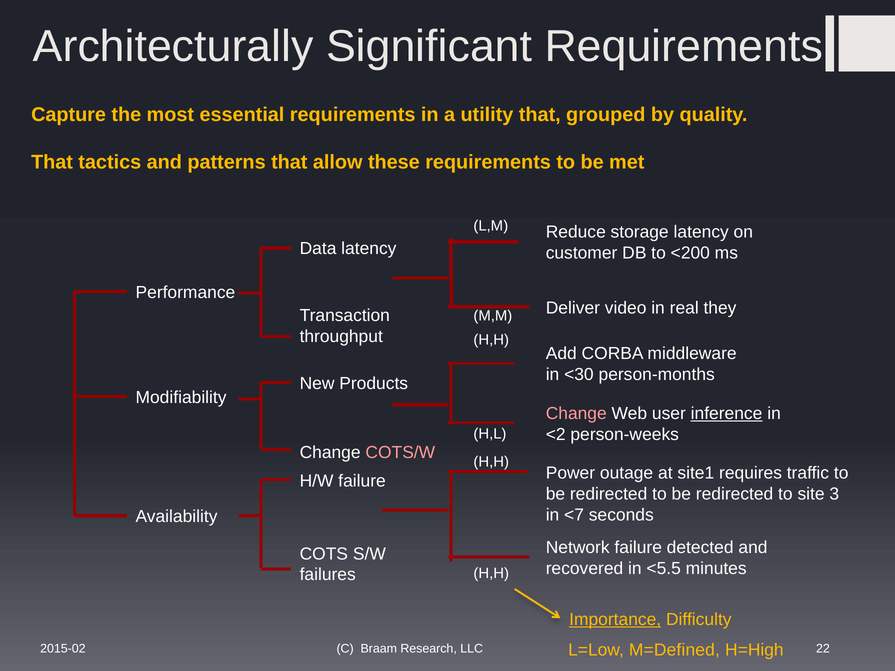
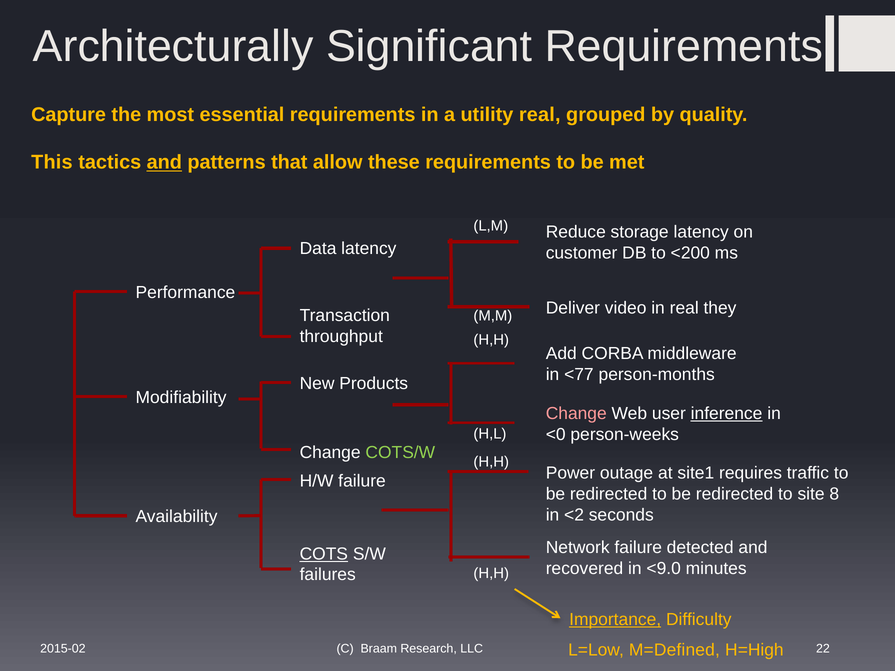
utility that: that -> real (540, 115)
That: That -> This (52, 162)
and underline: none -> present (164, 162)
<30: <30 -> <77 (579, 375)
<2: <2 -> <0 (556, 434)
COTS/W colour: pink -> light green (400, 453)
3: 3 -> 8 (834, 494)
<7: <7 -> <2 (574, 515)
COTS underline: none -> present (324, 554)
<5.5: <5.5 -> <9.0 (664, 569)
